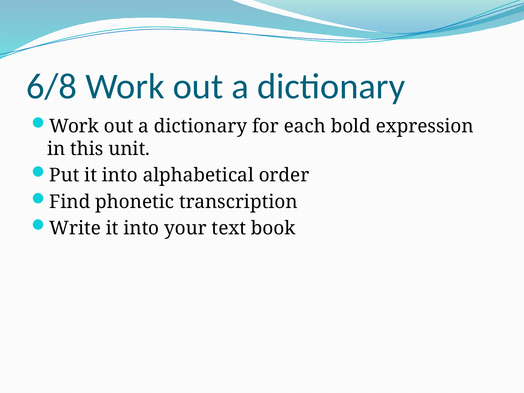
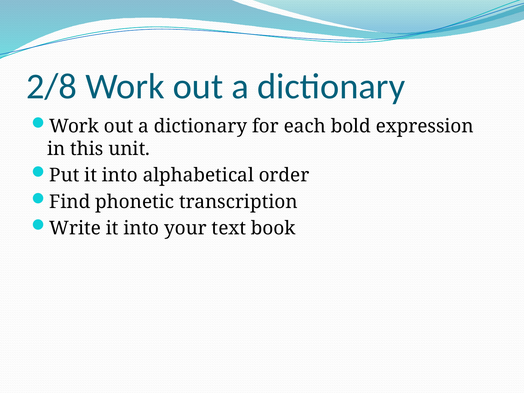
6/8: 6/8 -> 2/8 (52, 87)
